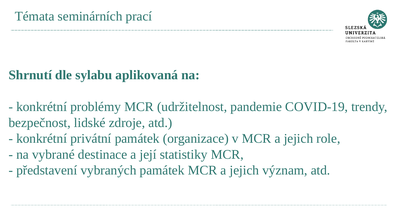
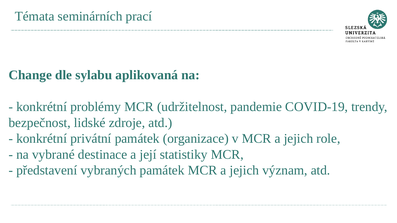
Shrnutí: Shrnutí -> Change (30, 75)
